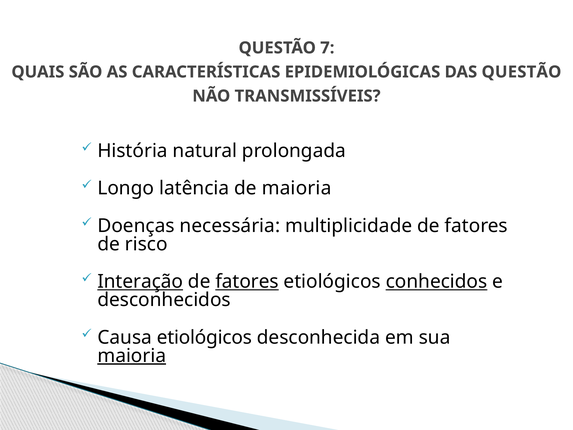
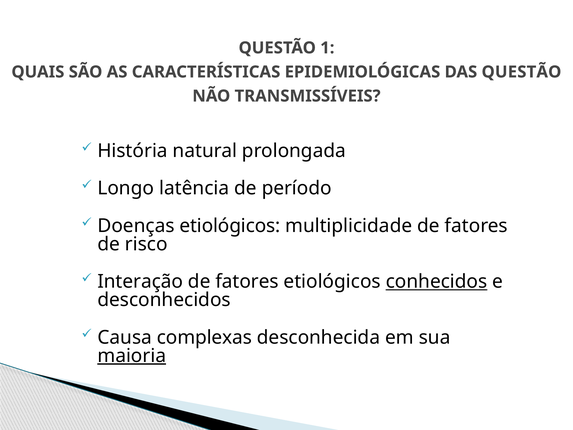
7: 7 -> 1 (327, 48)
de maioria: maioria -> período (297, 188)
Doenças necessária: necessária -> etiológicos (230, 226)
Interação underline: present -> none (140, 281)
fatores underline: present -> none (247, 281)
Causa etiológicos: etiológicos -> complexas (204, 337)
